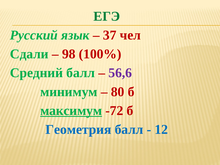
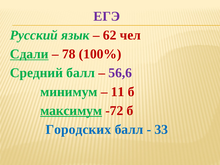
ЕГЭ colour: green -> purple (107, 16)
37: 37 -> 62 (110, 35)
Сдали underline: none -> present (29, 54)
98: 98 -> 78 (69, 54)
80: 80 -> 11 (118, 92)
Геометрия: Геометрия -> Городских (78, 129)
12: 12 -> 33 (161, 129)
